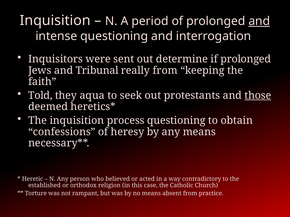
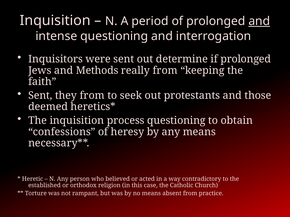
Tribunal: Tribunal -> Methods (97, 71)
Told: Told -> Sent (40, 96)
they aqua: aqua -> from (92, 96)
those underline: present -> none (258, 96)
